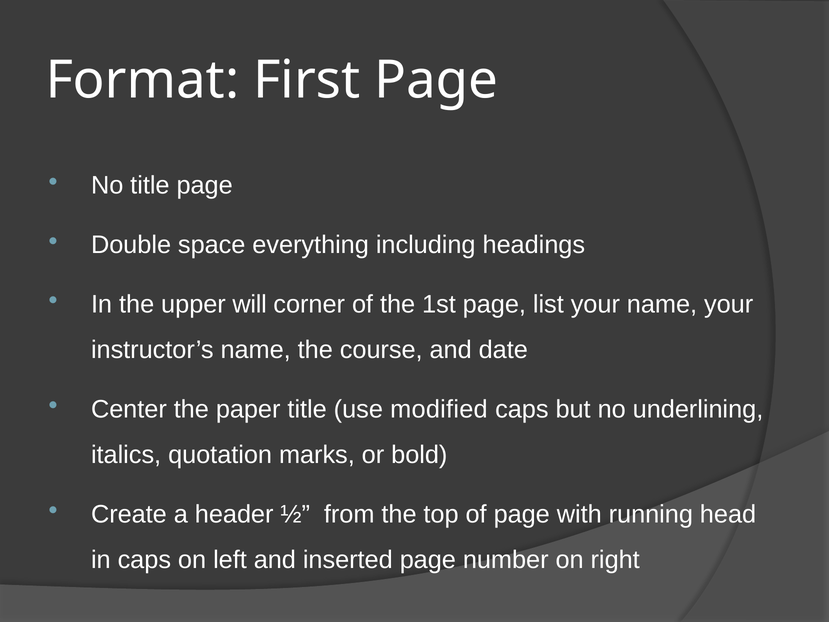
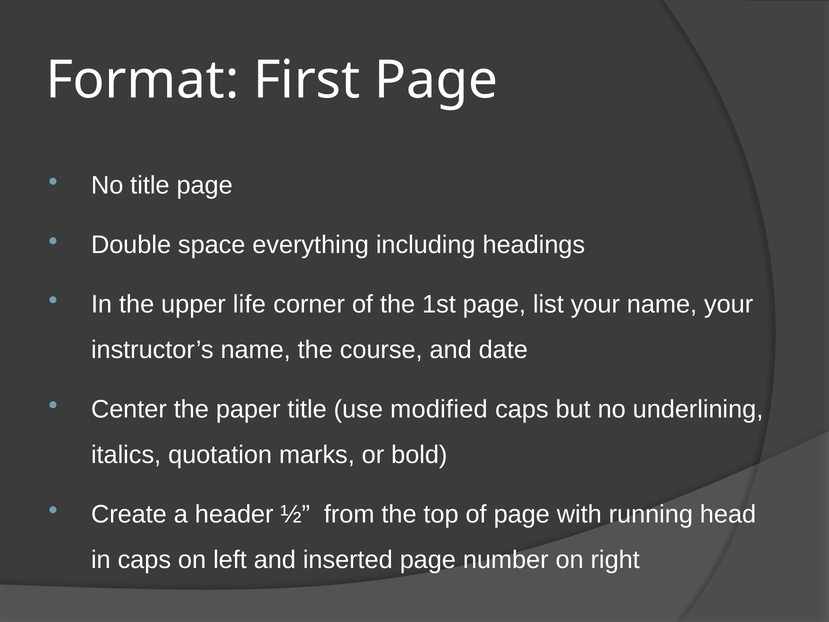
will: will -> life (249, 304)
